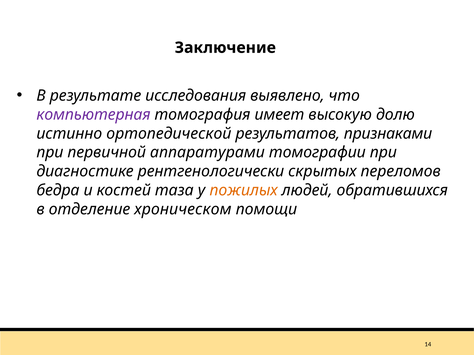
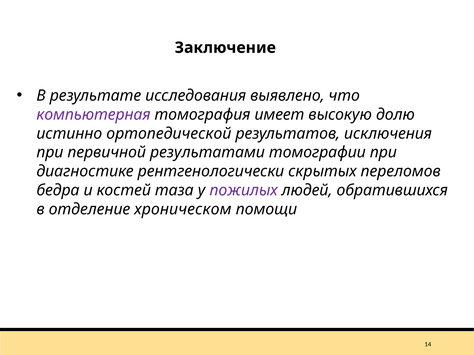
признаками: признаками -> исключения (388, 134)
аппаратурами: аппаратурами -> результатами (207, 153)
пожилых colour: orange -> purple (244, 191)
